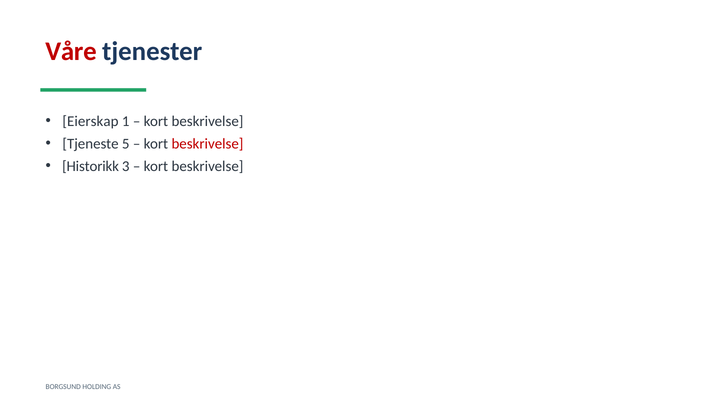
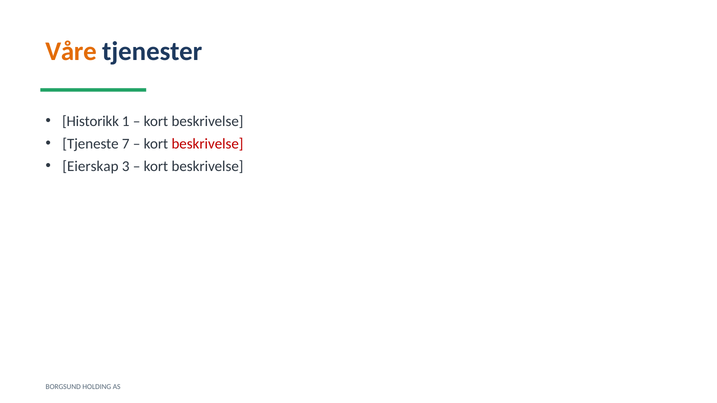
Våre colour: red -> orange (71, 51)
Eierskap: Eierskap -> Historikk (91, 121)
5: 5 -> 7 (126, 144)
Historikk: Historikk -> Eierskap (90, 166)
